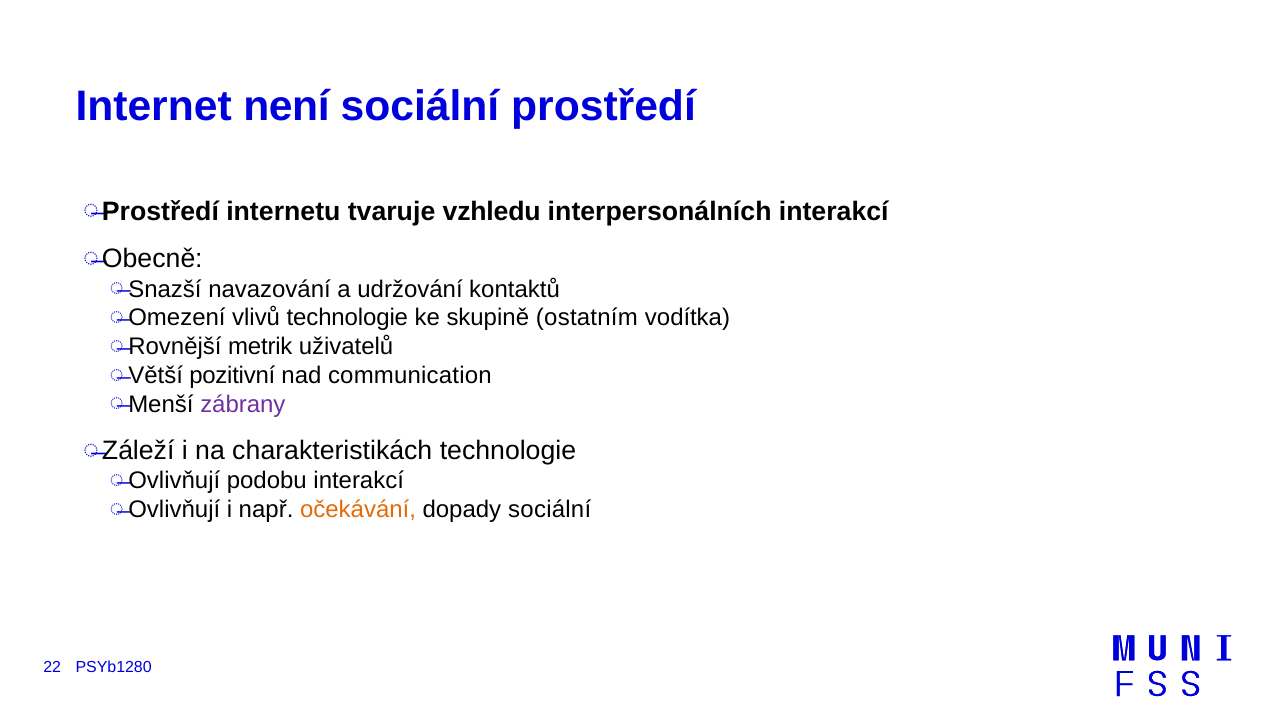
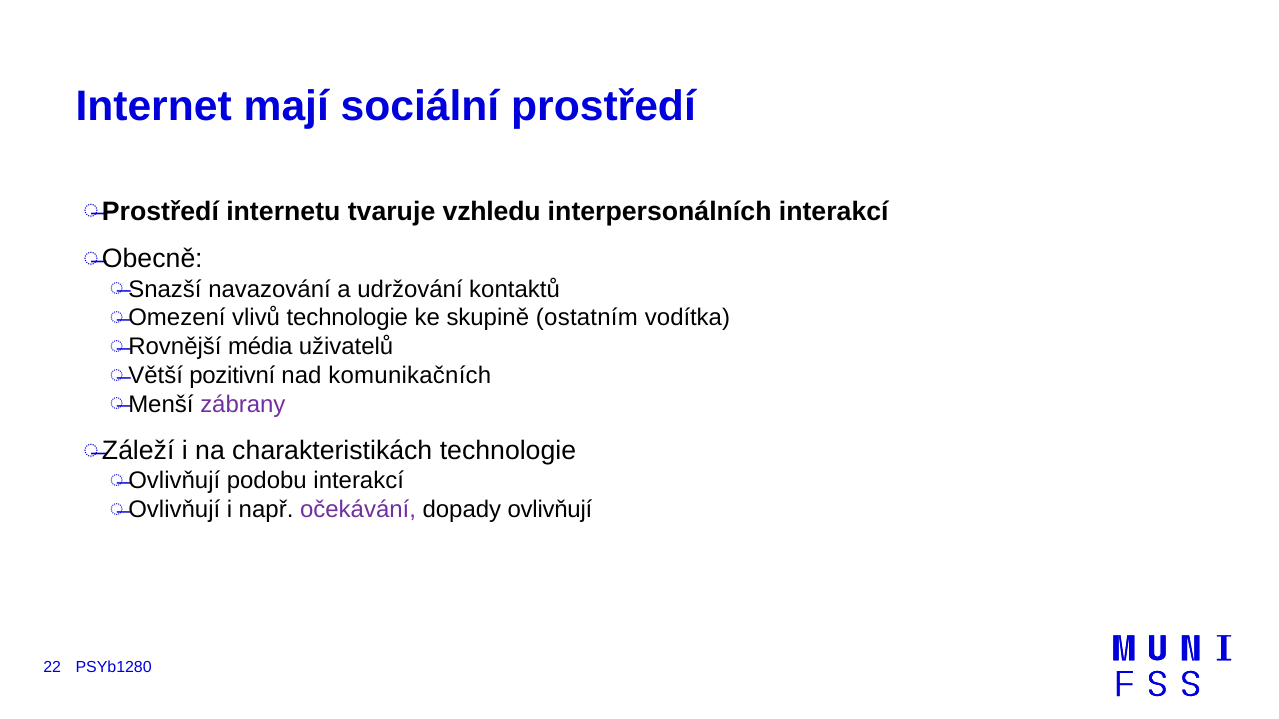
není: není -> mají (286, 106)
metrik: metrik -> média (260, 347)
communication: communication -> komunikačních (410, 376)
očekávání colour: orange -> purple (358, 510)
dopady sociální: sociální -> ovlivňují (550, 510)
